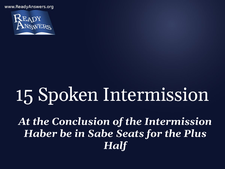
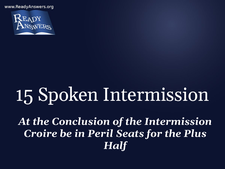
Haber: Haber -> Croire (40, 133)
Sabe: Sabe -> Peril (100, 133)
